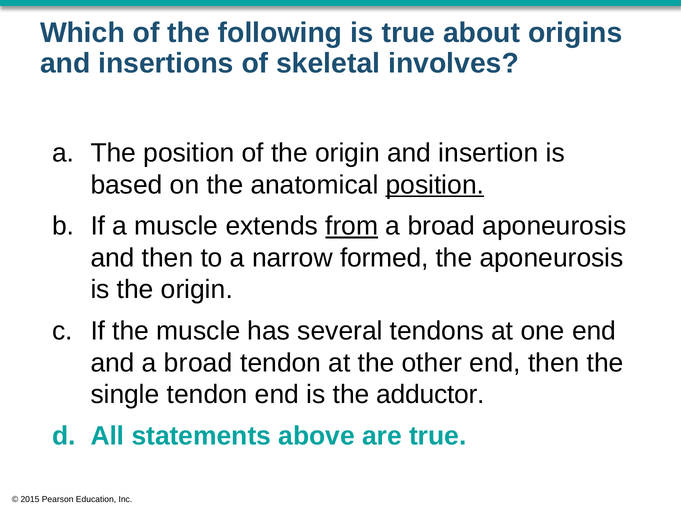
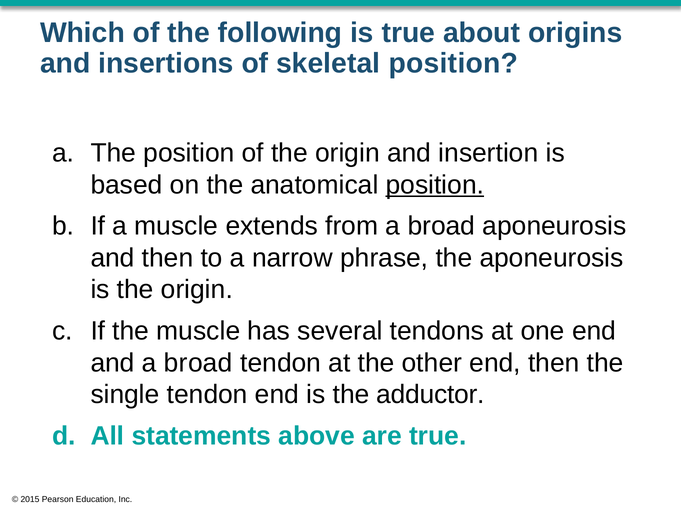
skeletal involves: involves -> position (453, 64)
from underline: present -> none (352, 226)
formed: formed -> phrase (384, 258)
